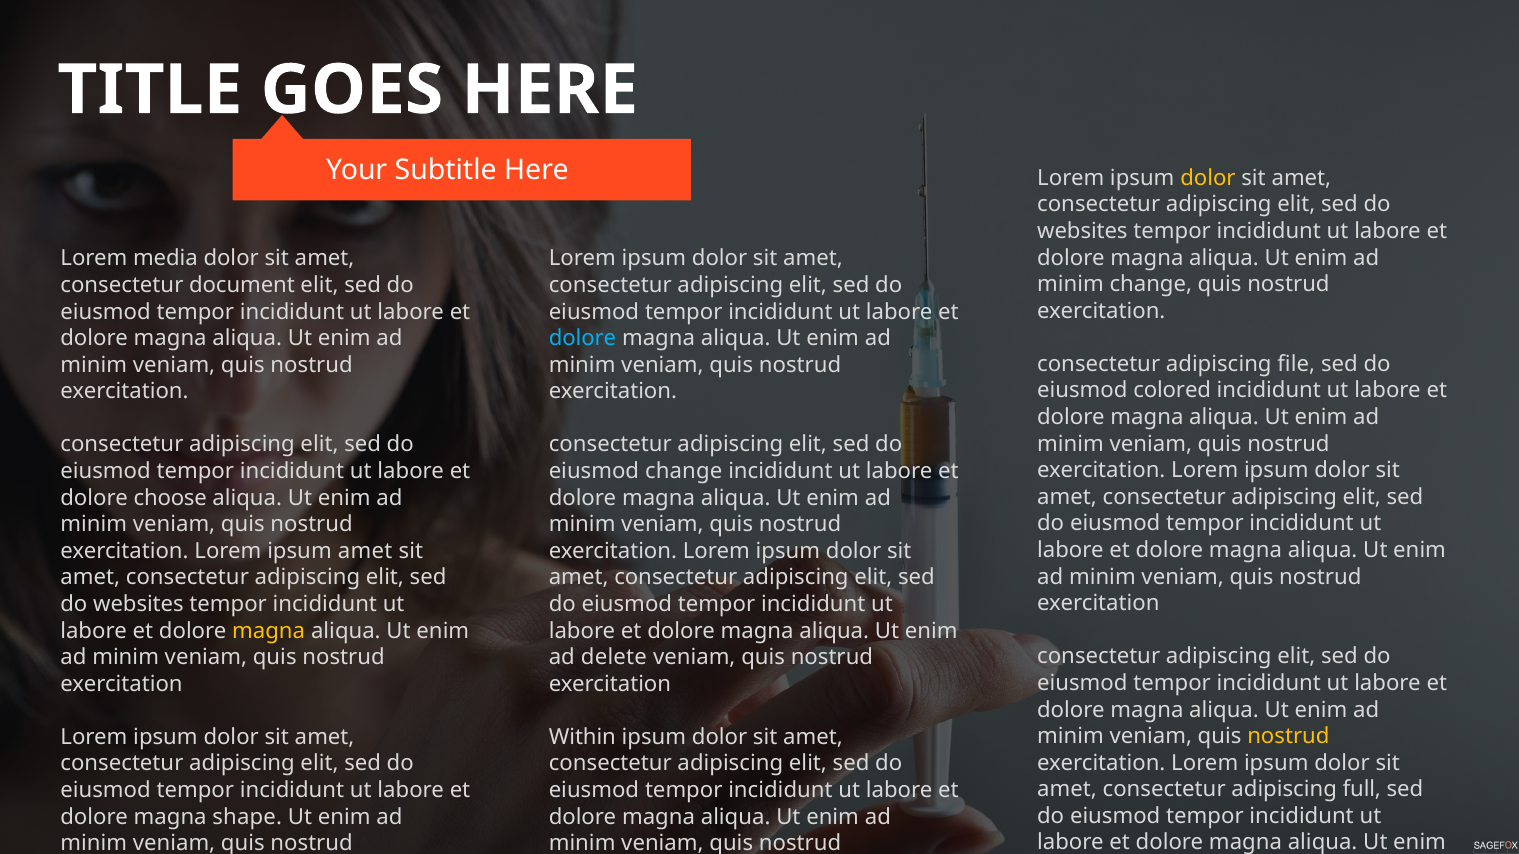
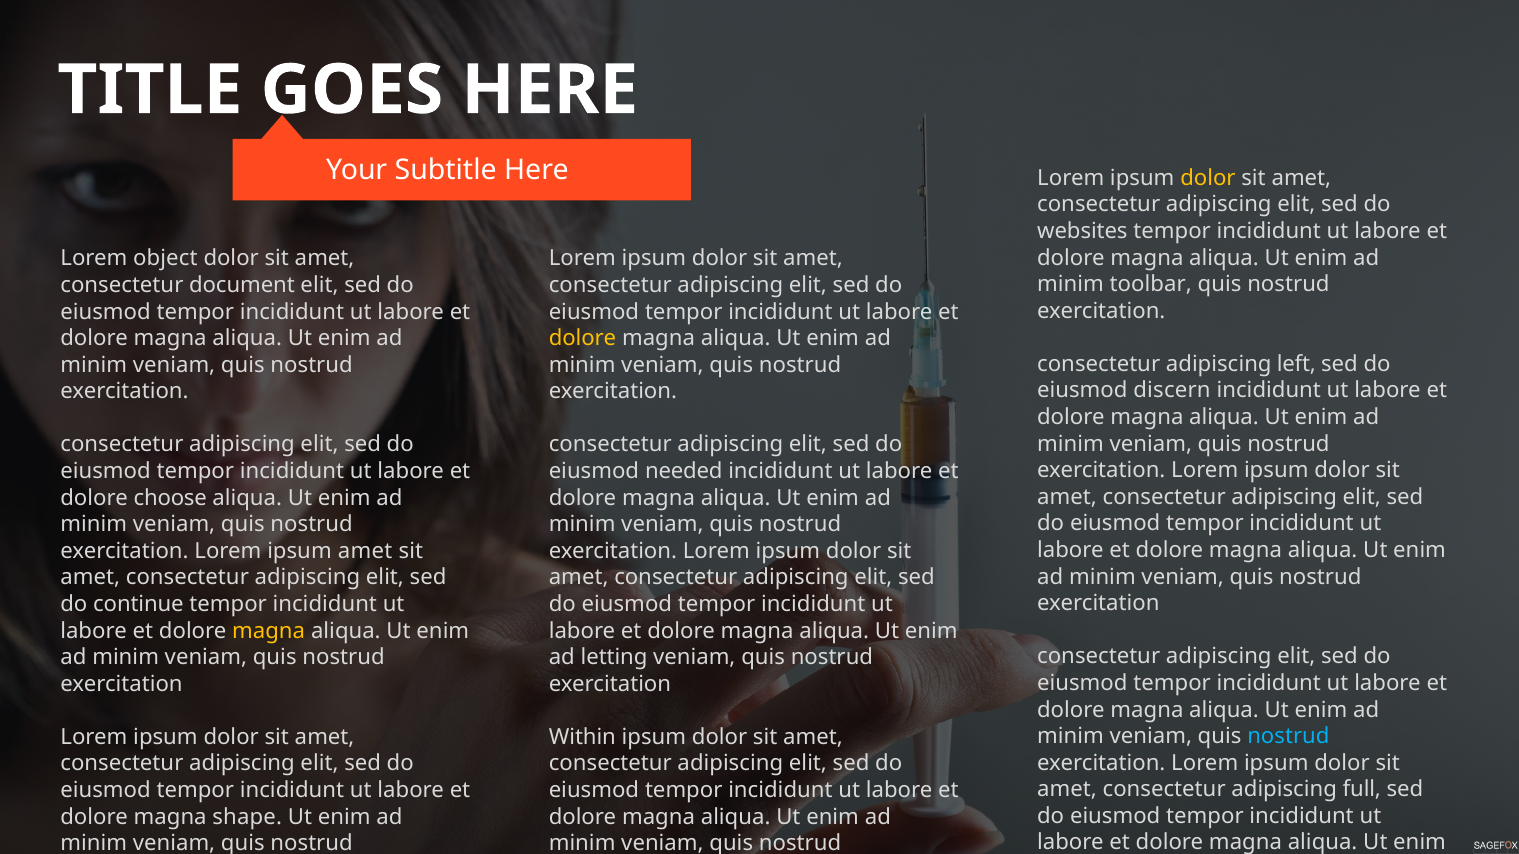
media: media -> object (165, 259)
minim change: change -> toolbar (1151, 284)
dolore colour: light blue -> yellow (583, 338)
file: file -> left (1296, 364)
colored: colored -> discern (1172, 391)
eiusmod change: change -> needed (684, 471)
websites: websites -> continue (138, 604)
delete: delete -> letting (614, 658)
nostrud colour: yellow -> light blue (1288, 737)
